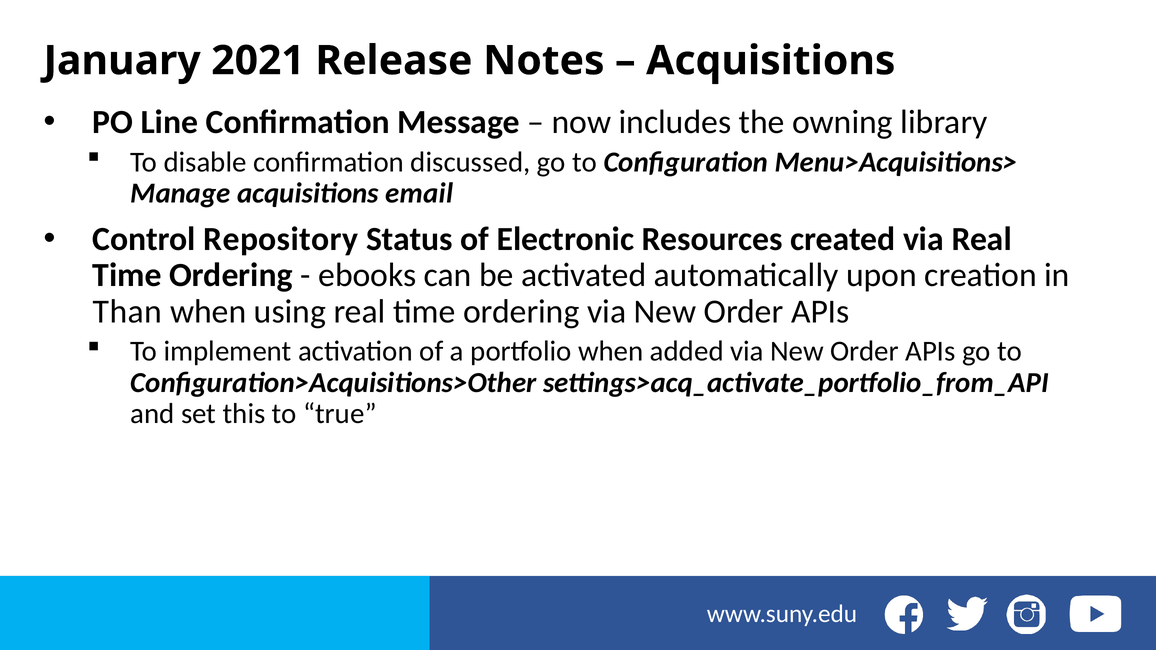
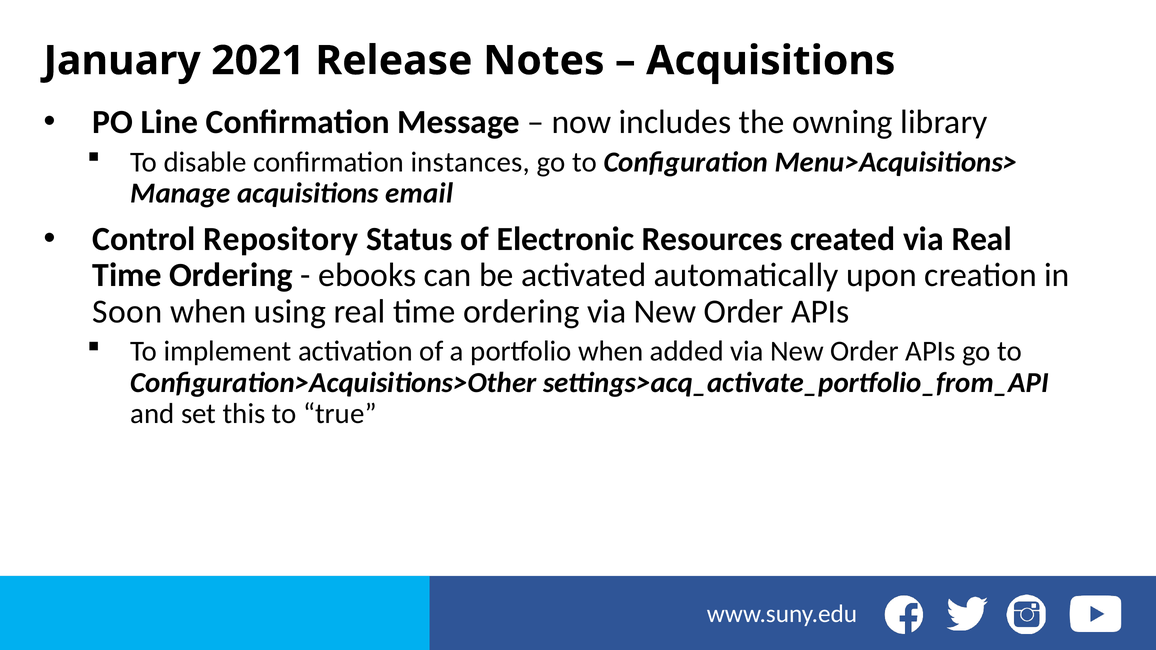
discussed: discussed -> instances (470, 162)
Than: Than -> Soon (127, 312)
